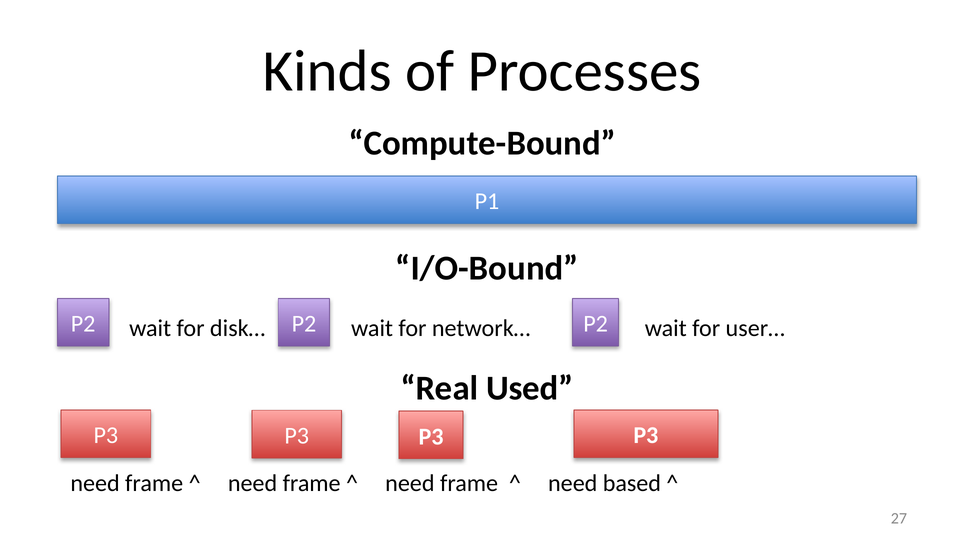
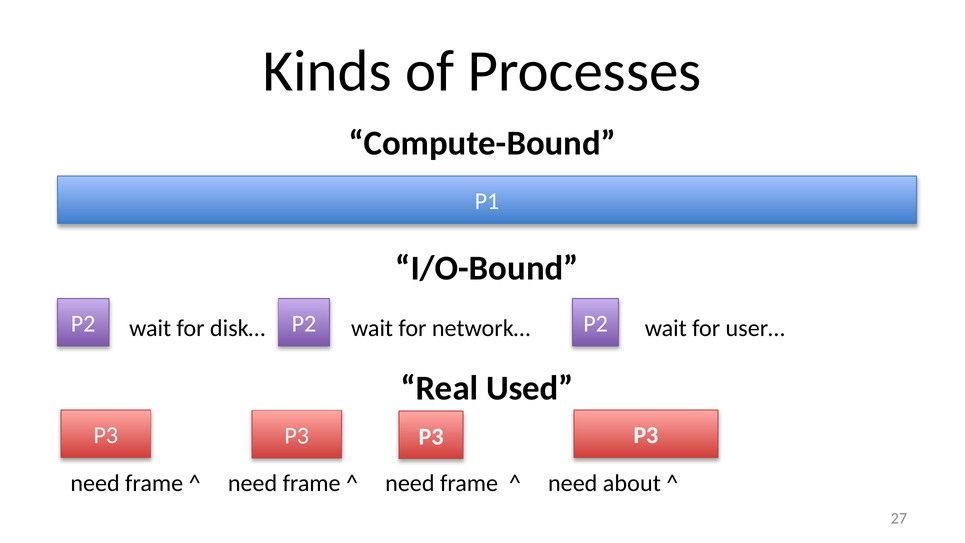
based: based -> about (632, 483)
